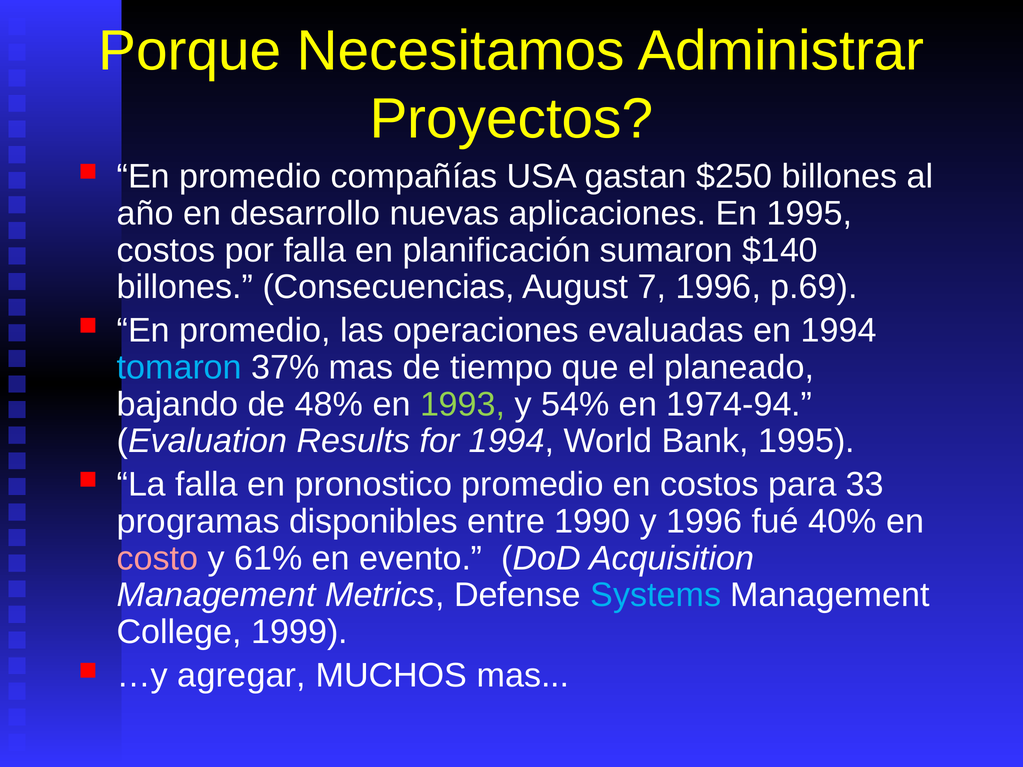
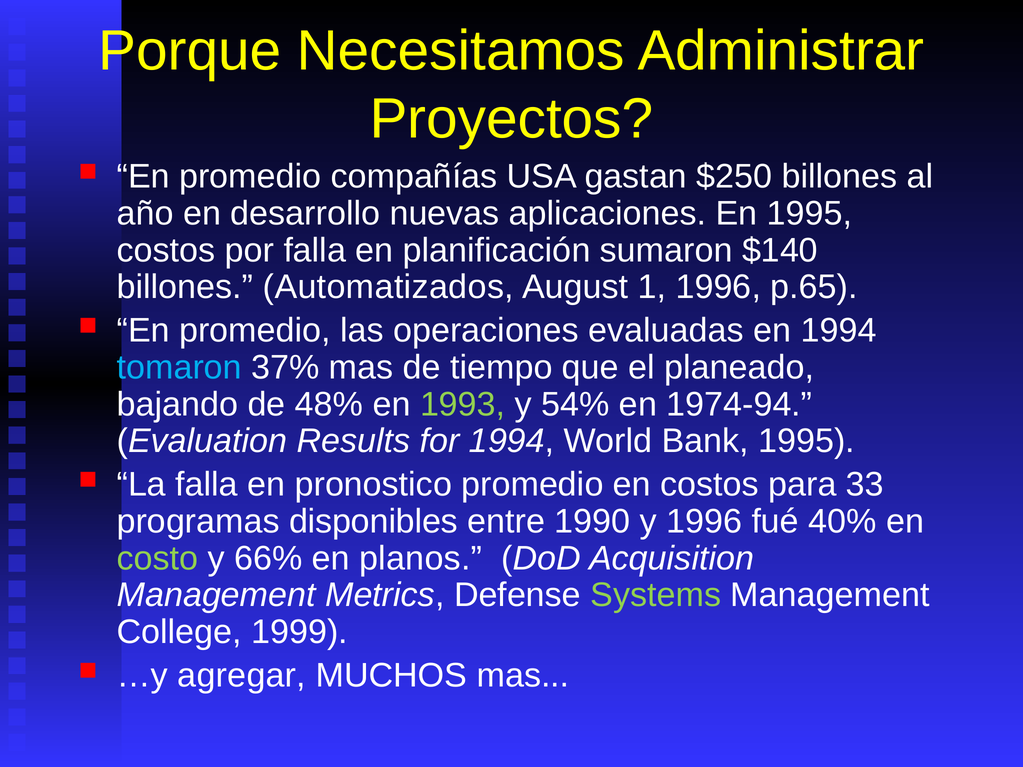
Consecuencias: Consecuencias -> Automatizados (388, 287)
7: 7 -> 1 (652, 287)
p.69: p.69 -> p.65 (814, 287)
costo colour: pink -> light green (157, 559)
61%: 61% -> 66% (268, 559)
evento: evento -> planos (421, 559)
Systems colour: light blue -> light green (656, 595)
